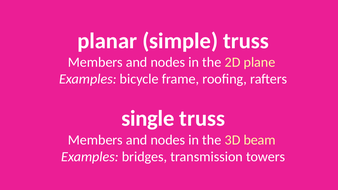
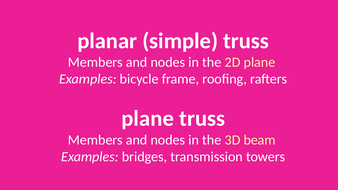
single: single -> plane (148, 119)
